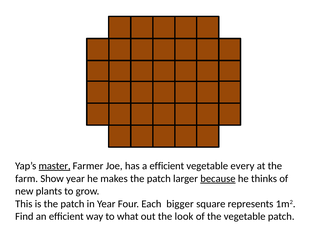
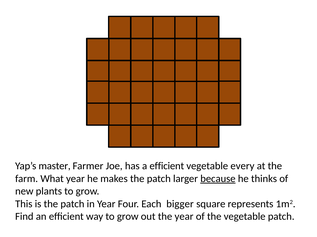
master underline: present -> none (55, 166)
Show: Show -> What (52, 179)
way to what: what -> grow (128, 217)
the look: look -> year (184, 217)
